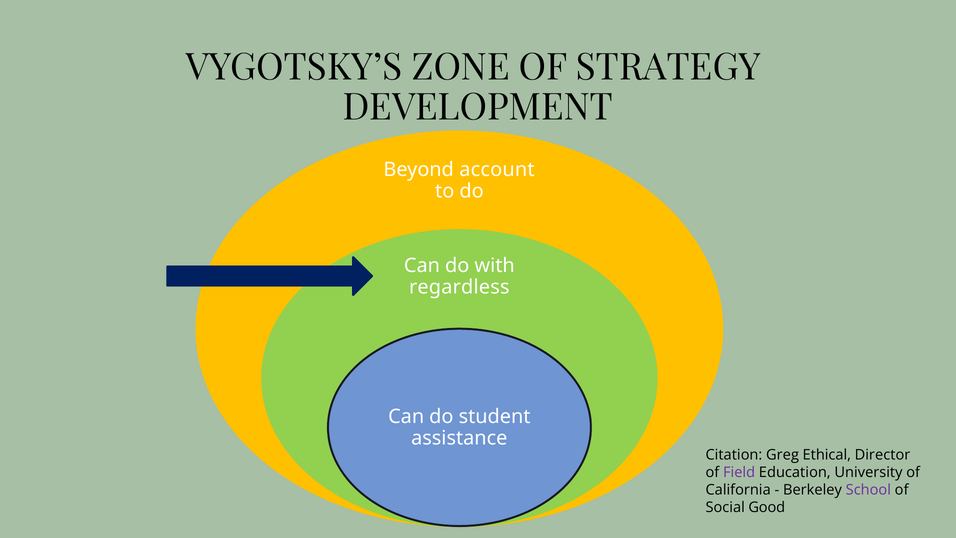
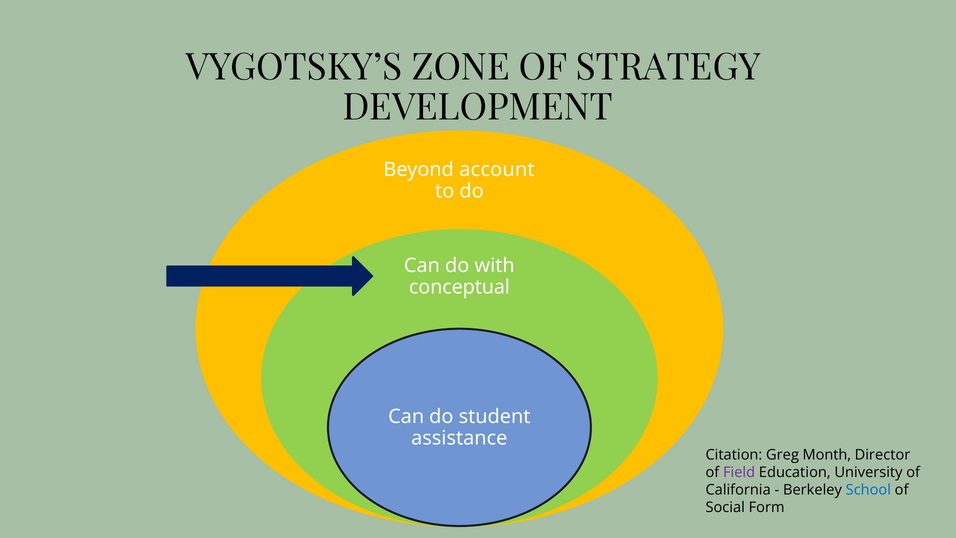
regardless: regardless -> conceptual (459, 287)
Ethical: Ethical -> Month (827, 455)
School colour: purple -> blue (868, 490)
Good: Good -> Form (767, 507)
